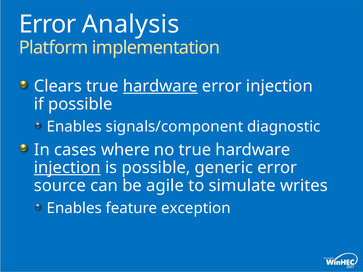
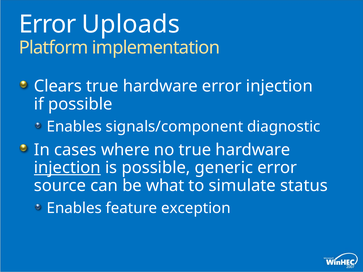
Analysis: Analysis -> Uploads (131, 24)
hardware underline: present -> none (160, 86)
agile: agile -> what (165, 186)
writes: writes -> status (304, 186)
